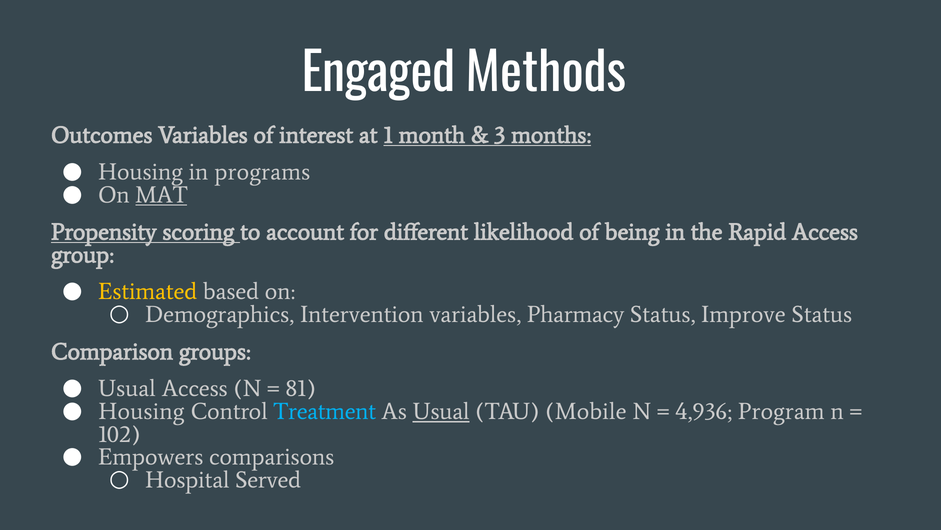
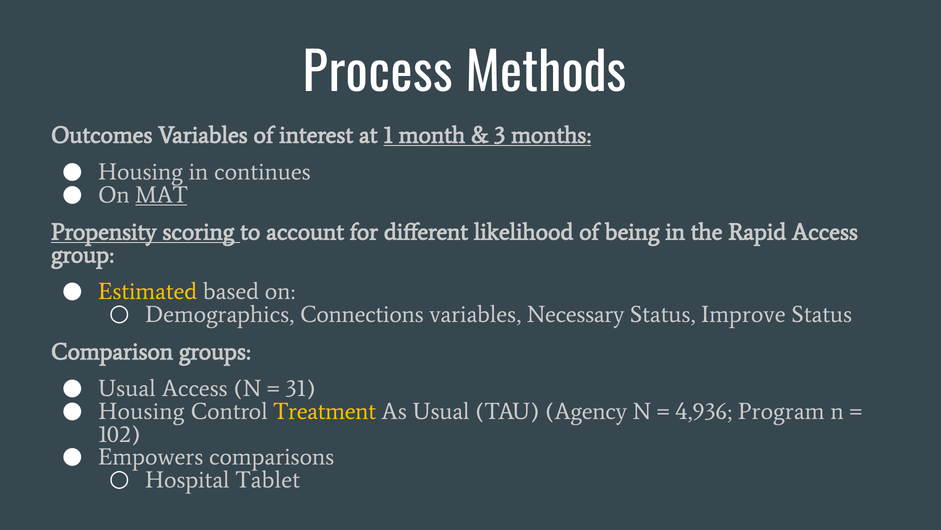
Engaged: Engaged -> Process (378, 74)
programs: programs -> continues (262, 172)
Intervention: Intervention -> Connections (362, 314)
Pharmacy: Pharmacy -> Necessary (576, 314)
81: 81 -> 31 (301, 388)
Treatment colour: light blue -> yellow (325, 411)
Usual underline: present -> none (441, 411)
Mobile: Mobile -> Agency (586, 411)
Served: Served -> Tablet (268, 479)
